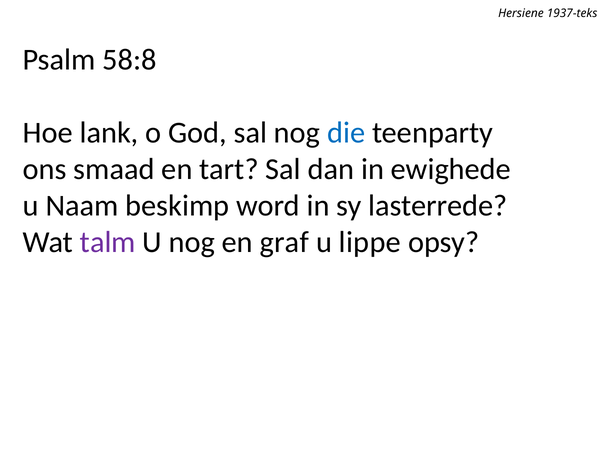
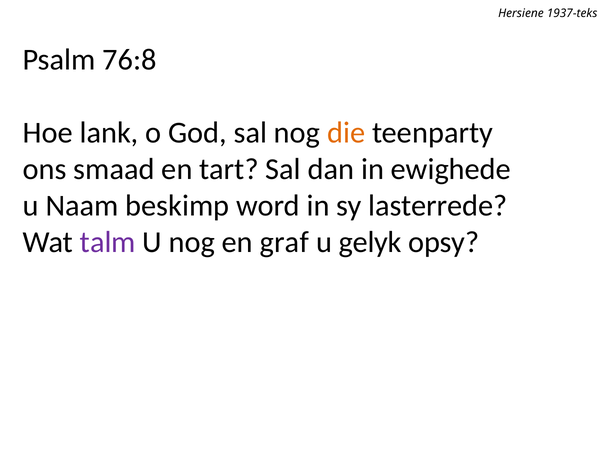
58:8: 58:8 -> 76:8 (130, 60)
die colour: blue -> orange (346, 133)
lippe: lippe -> gelyk (370, 242)
